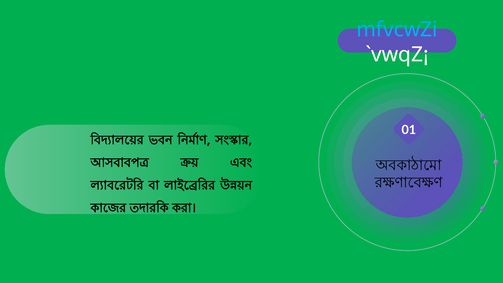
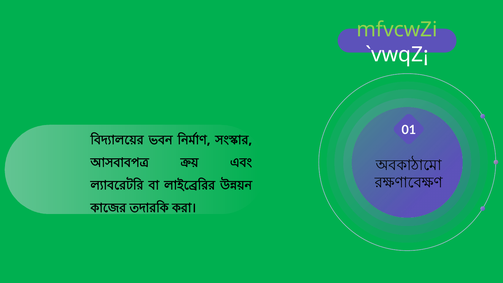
mfvcwZi colour: light blue -> light green (397, 29)
